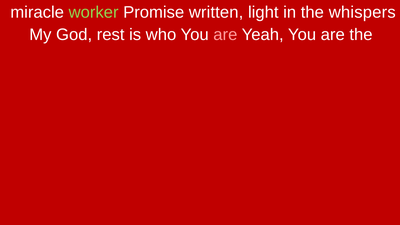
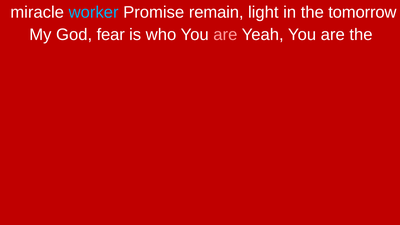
worker colour: light green -> light blue (94, 12)
written: written -> remain (216, 12)
whispers: whispers -> tomorrow (362, 12)
rest: rest -> fear (111, 35)
